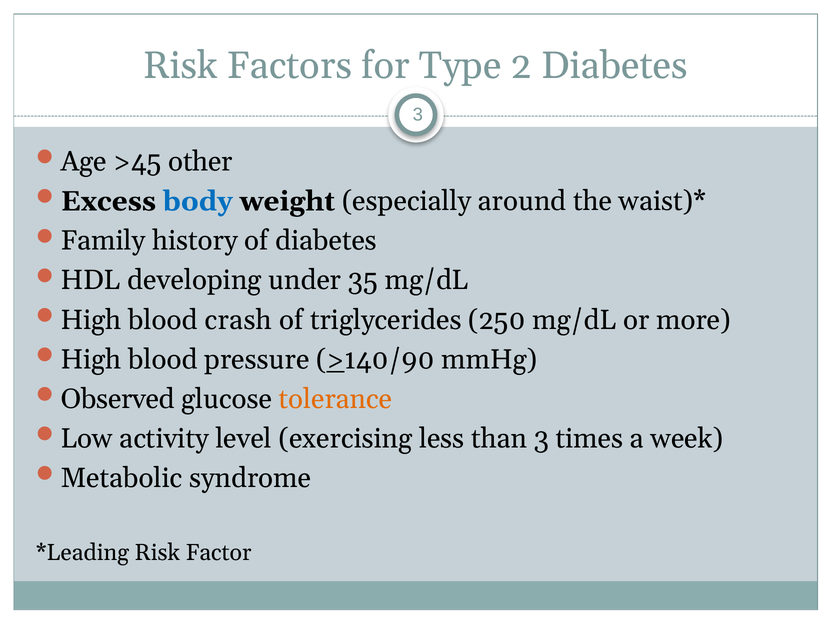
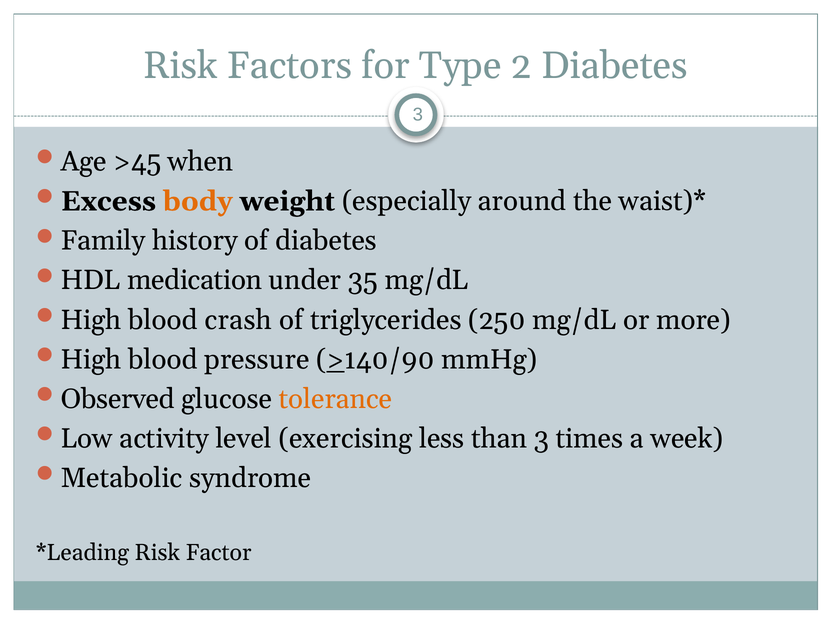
other: other -> when (201, 162)
body colour: blue -> orange (198, 201)
developing: developing -> medication (195, 280)
